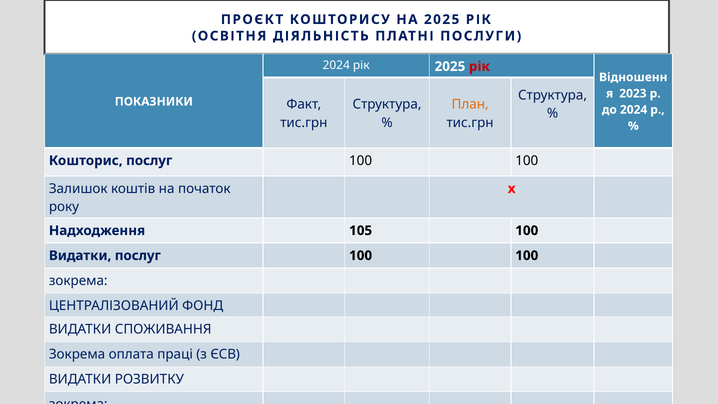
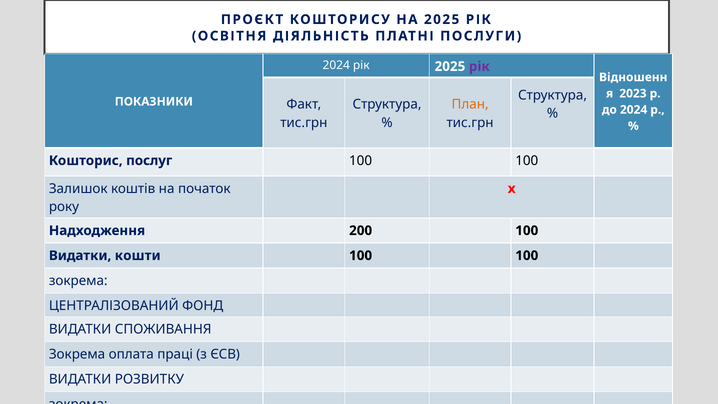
рік colour: red -> purple (479, 66)
105: 105 -> 200 (361, 231)
Видатки послуг: послуг -> кошти (138, 256)
